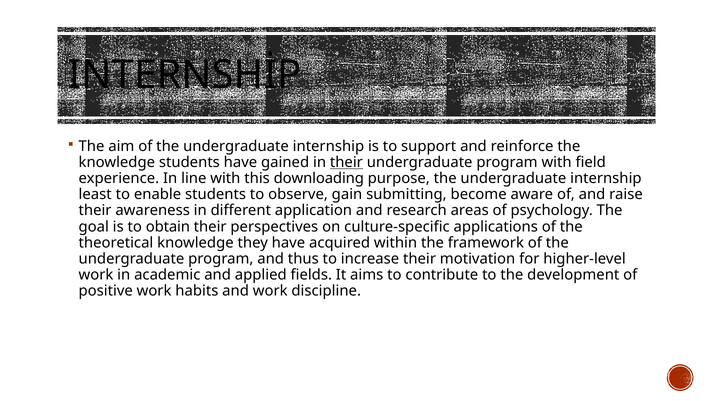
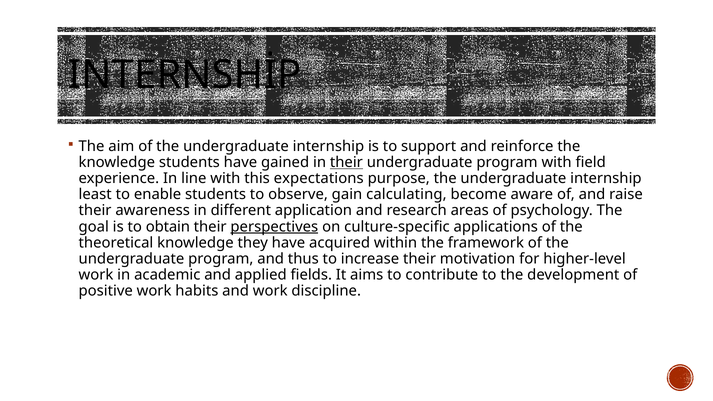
downloading: downloading -> expectations (319, 178)
submitting: submitting -> calculating (406, 195)
perspectives underline: none -> present (274, 227)
